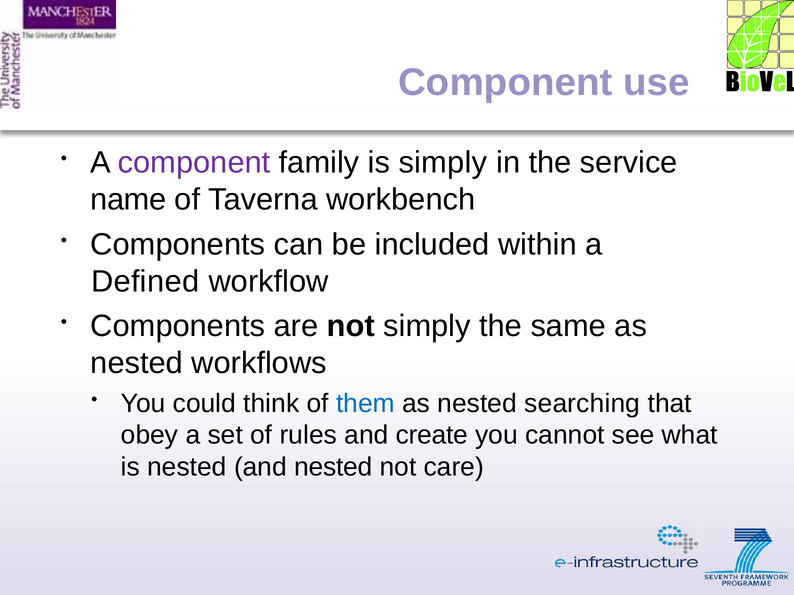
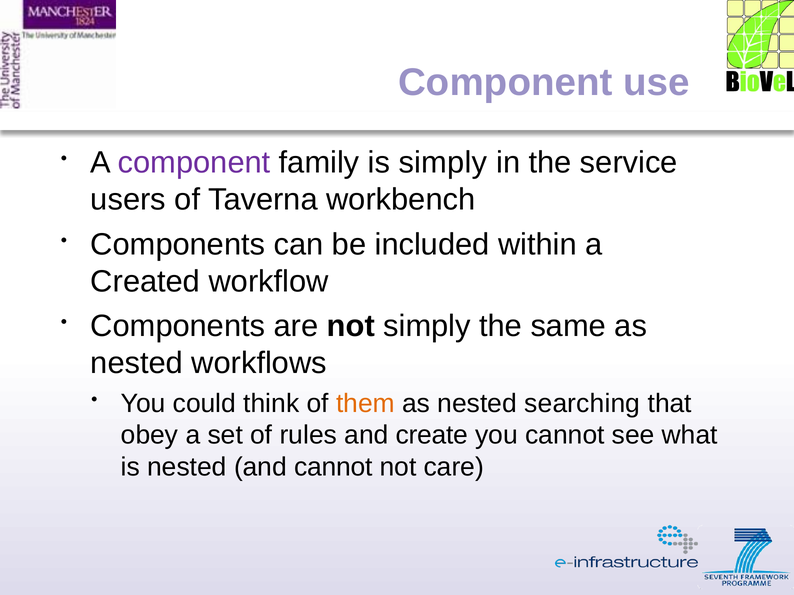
name: name -> users (128, 200)
Defined: Defined -> Created (145, 282)
them colour: blue -> orange (365, 404)
and nested: nested -> cannot (333, 467)
